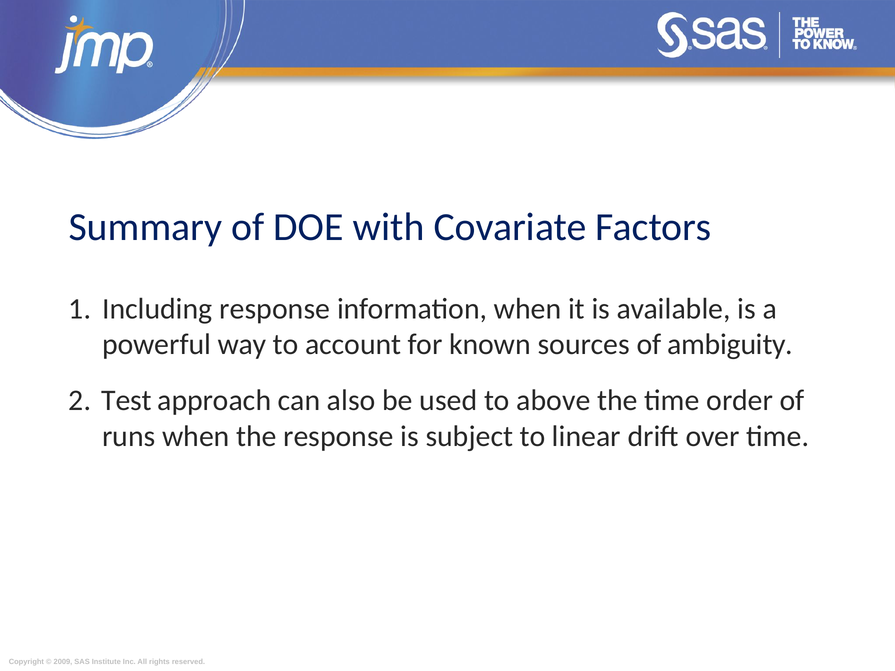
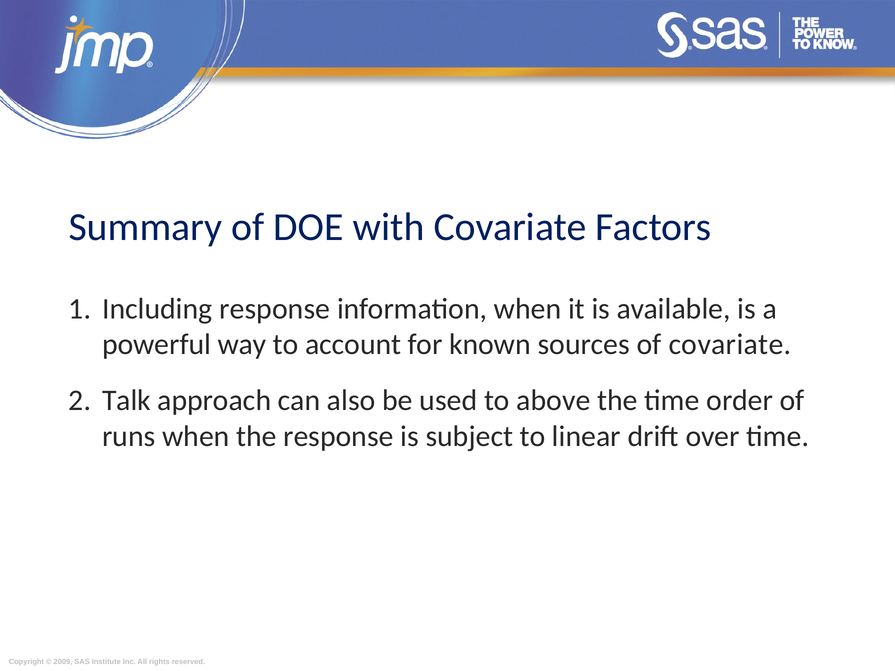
of ambiguity: ambiguity -> covariate (730, 345)
Test: Test -> Talk (126, 401)
